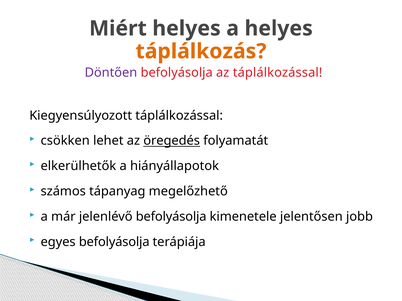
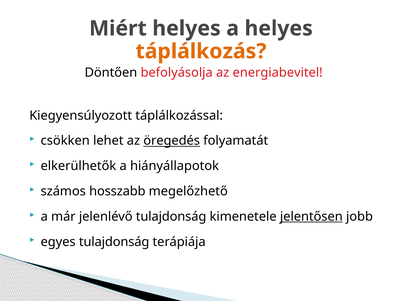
Döntően colour: purple -> black (111, 73)
az táplálkozással: táplálkozással -> energiabevitel (278, 73)
tápanyag: tápanyag -> hosszabb (117, 192)
jelenlévő befolyásolja: befolyásolja -> tulajdonság (171, 217)
jelentősen underline: none -> present (311, 217)
egyes befolyásolja: befolyásolja -> tulajdonság (114, 242)
